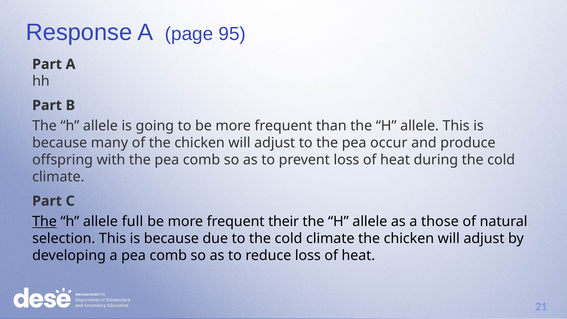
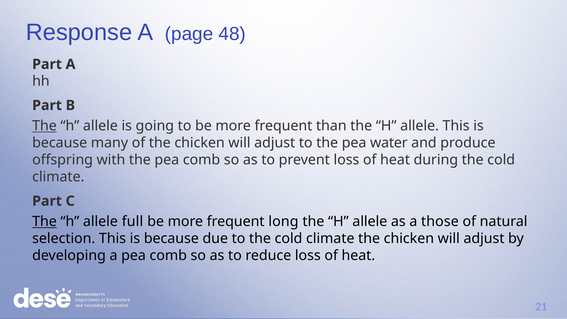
95: 95 -> 48 (232, 34)
The underline: none -> present (44, 126)
occur: occur -> water (389, 143)
their: their -> long (283, 222)
